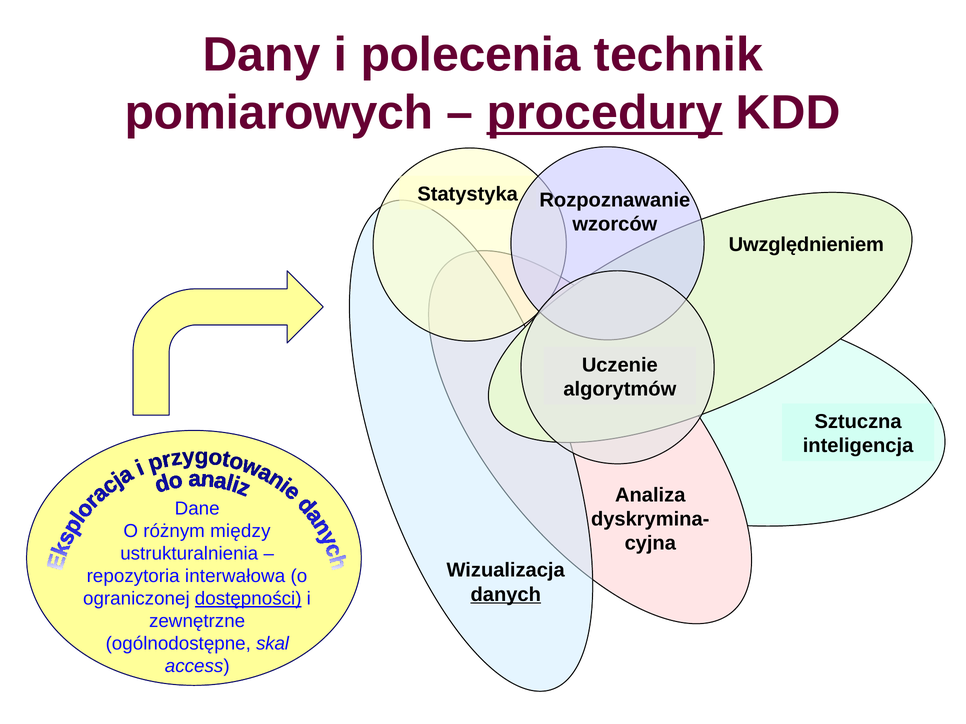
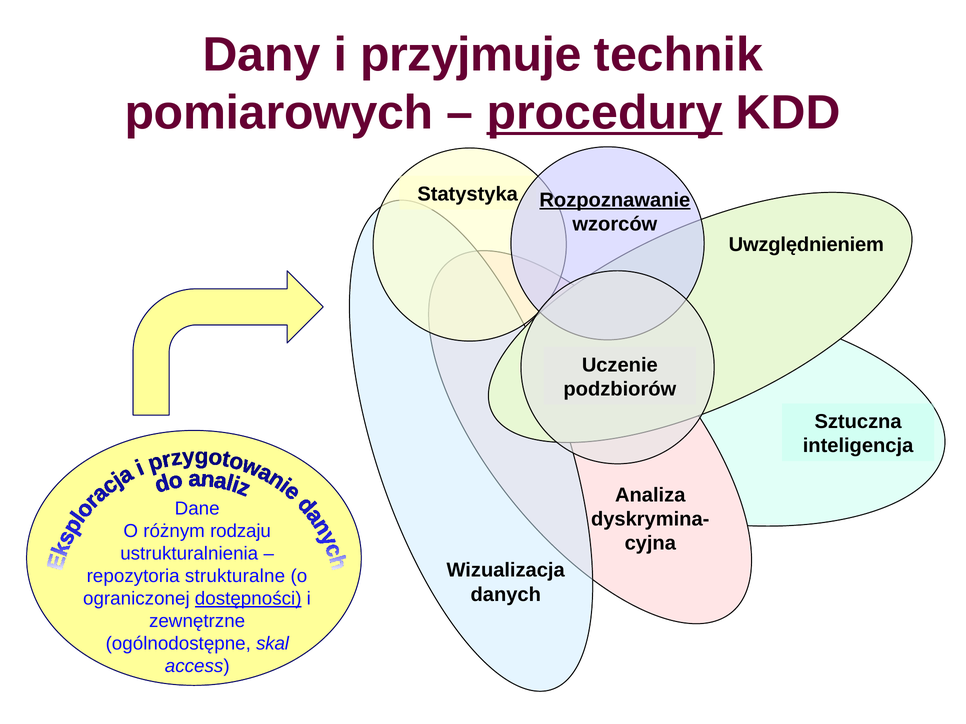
polecenia: polecenia -> przyjmuje (471, 55)
Rozpoznawanie underline: none -> present (615, 200)
algorytmów: algorytmów -> podzbiorów (620, 389)
między: między -> rodzaju (241, 531)
interwałowa: interwałowa -> strukturalne (235, 577)
danych underline: present -> none (506, 595)
